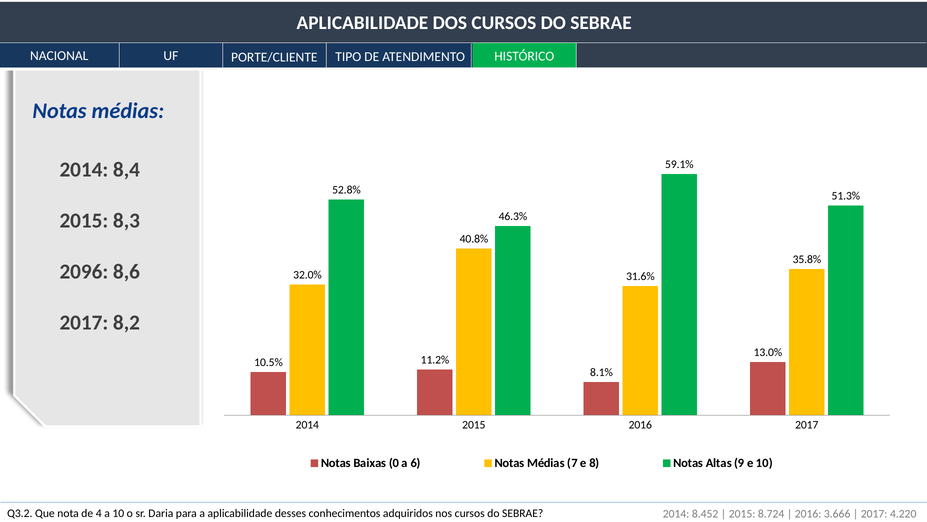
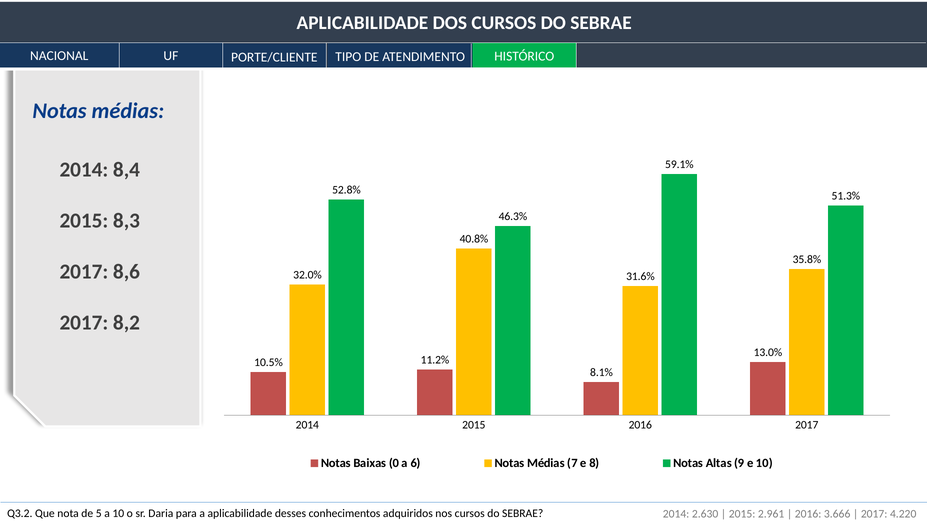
2096: 2096 -> 2017 (84, 272)
4: 4 -> 5 (99, 513)
8.452: 8.452 -> 2.630 (705, 513)
8.724: 8.724 -> 2.961 (771, 513)
